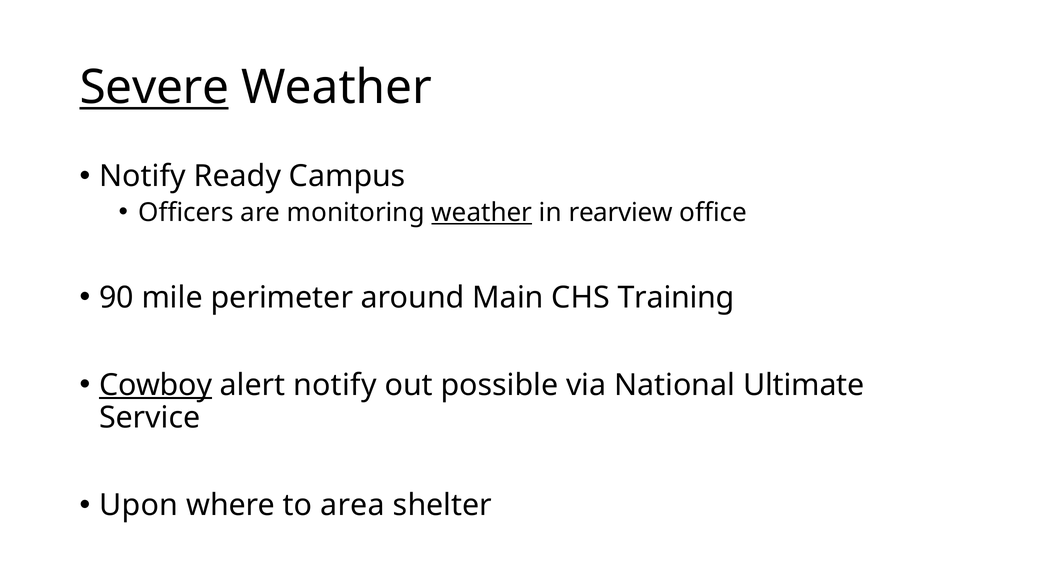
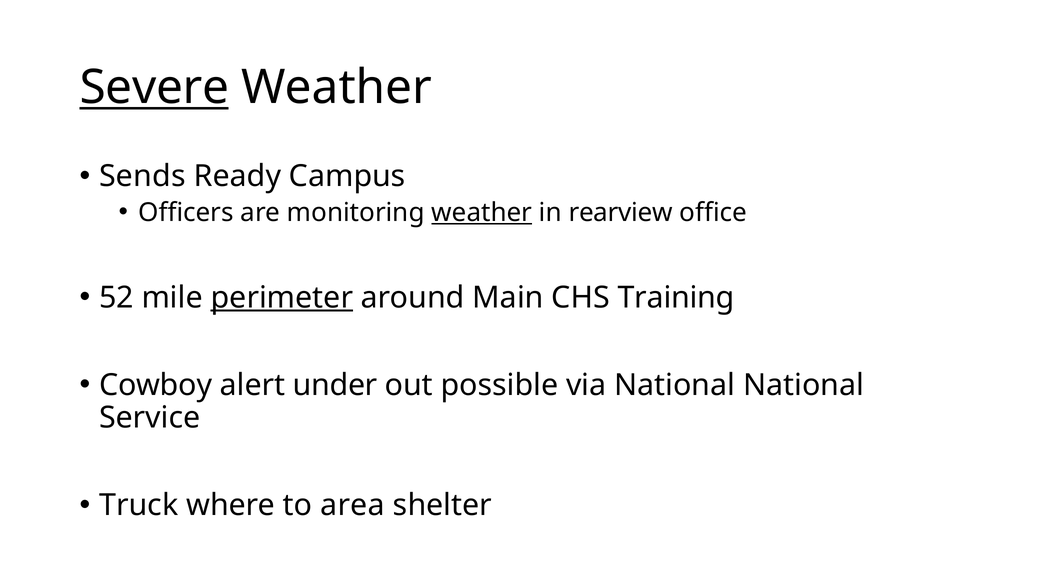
Notify: Notify -> Sends (142, 176)
90: 90 -> 52 (116, 297)
perimeter underline: none -> present (282, 297)
Cowboy underline: present -> none (156, 385)
alert notify: notify -> under (335, 385)
National Ultimate: Ultimate -> National (804, 385)
Upon: Upon -> Truck (139, 505)
